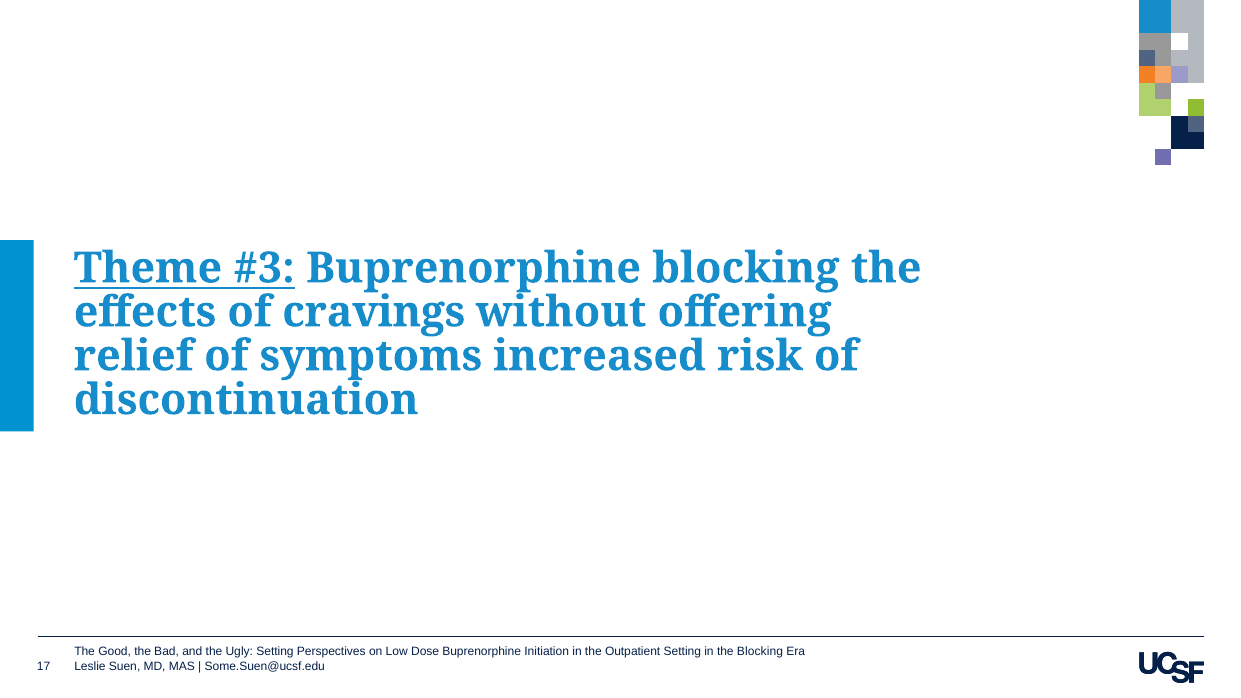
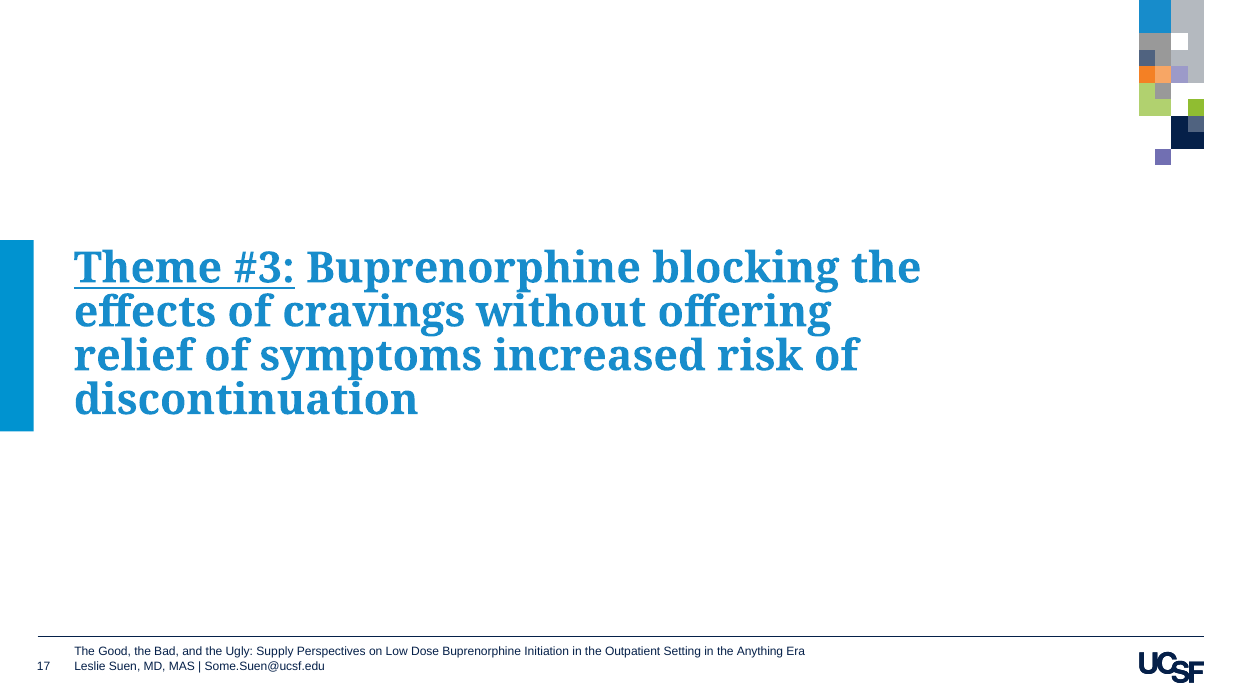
Ugly Setting: Setting -> Supply (275, 652)
the Blocking: Blocking -> Anything (760, 652)
